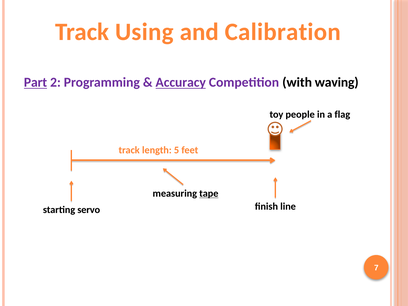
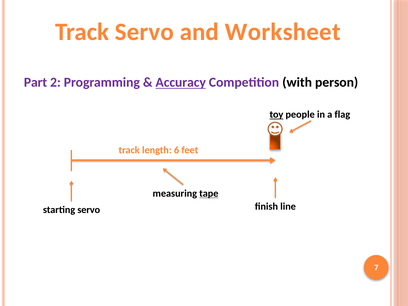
Track Using: Using -> Servo (144, 32)
Calibration: Calibration -> Worksheet (283, 32)
Part underline: present -> none (35, 83)
waving: waving -> person (337, 83)
toy underline: none -> present (276, 115)
5: 5 -> 6 (177, 150)
